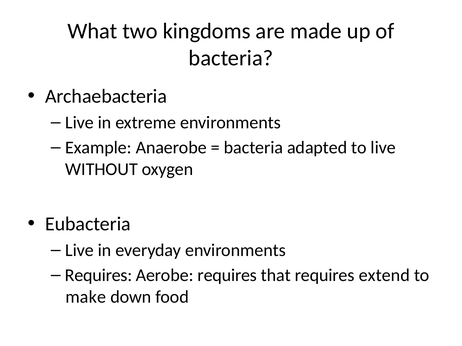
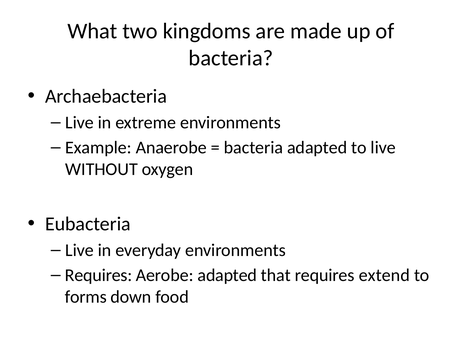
Aerobe requires: requires -> adapted (227, 276)
make: make -> forms (86, 297)
